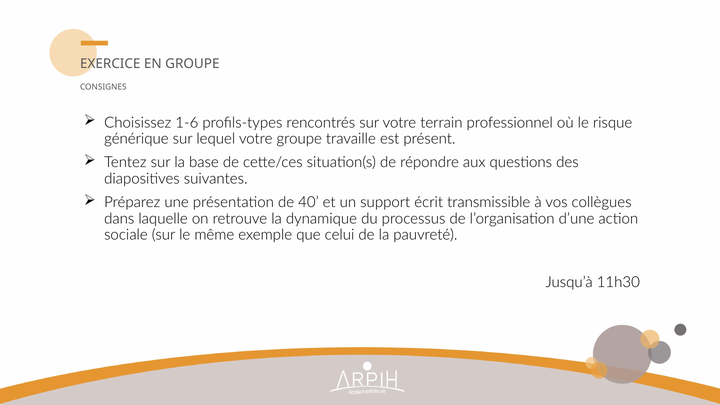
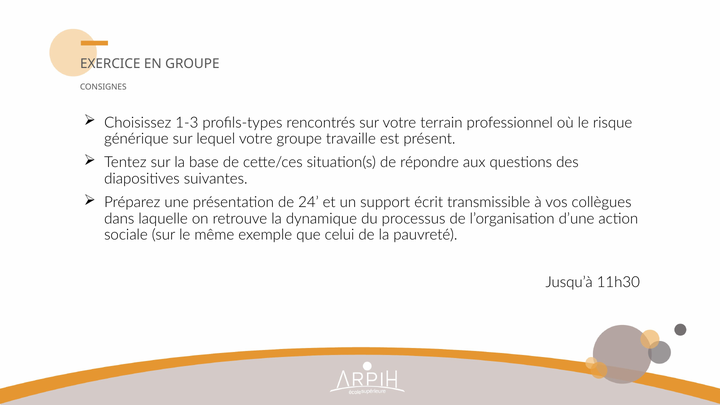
1-6: 1-6 -> 1-3 (187, 123)
40: 40 -> 24 (308, 202)
